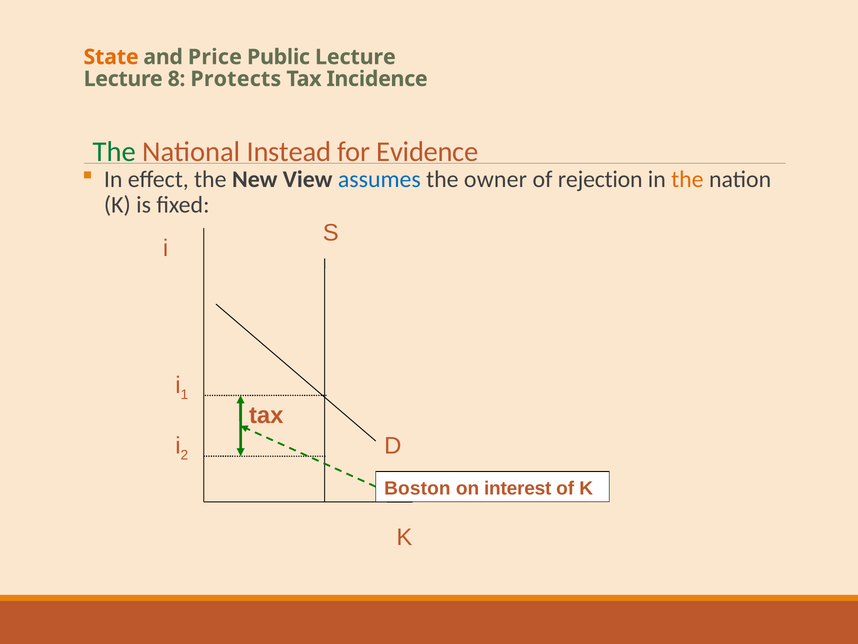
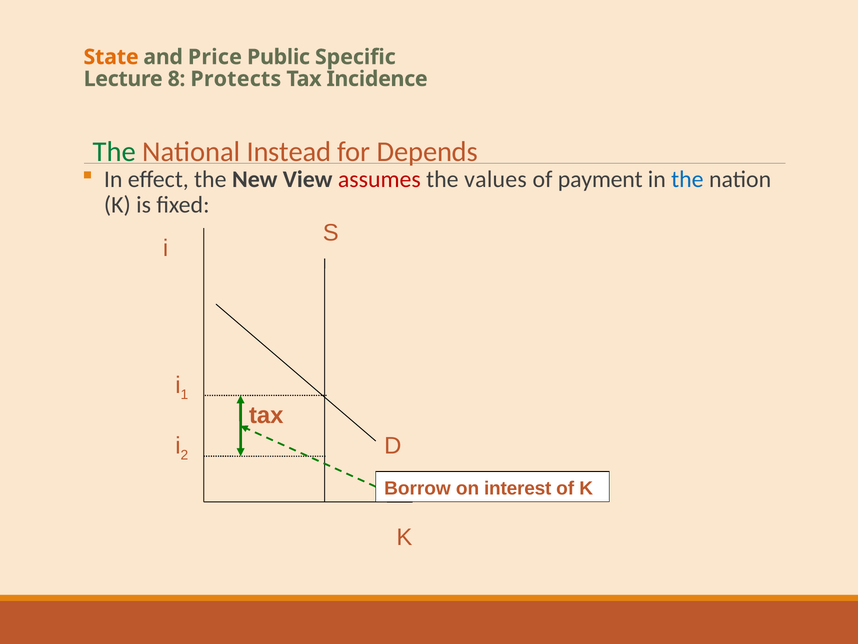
Public Lecture: Lecture -> Specific (355, 57)
Evidence: Evidence -> Depends (427, 152)
assumes colour: blue -> red (379, 179)
owner: owner -> values (495, 179)
rejection: rejection -> payment (600, 179)
the colour: orange -> blue (687, 179)
Boston: Boston -> Borrow (417, 488)
